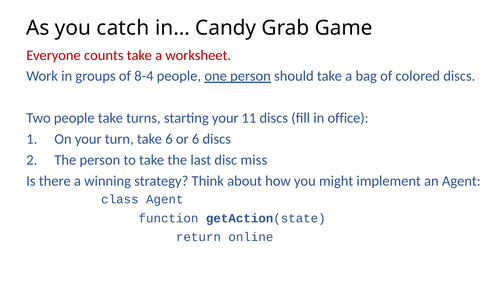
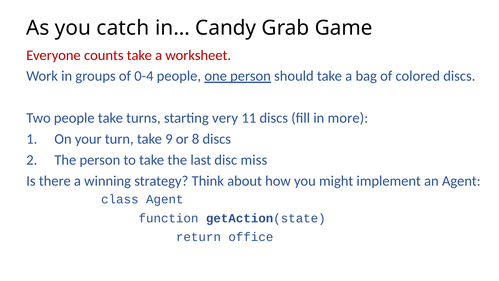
8-4: 8-4 -> 0-4 (144, 76)
starting your: your -> very (225, 118)
office: office -> more (348, 118)
take 6: 6 -> 9 (169, 139)
or 6: 6 -> 8 (196, 139)
online: online -> office (251, 237)
